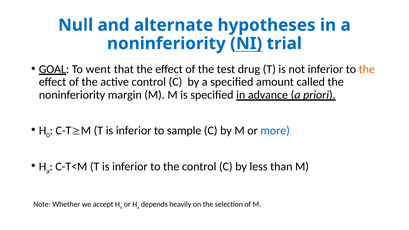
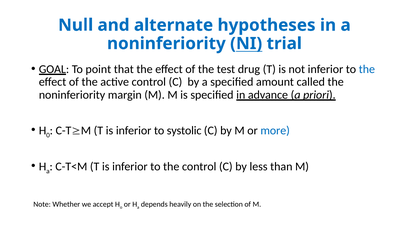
went: went -> point (98, 69)
the colour: orange -> blue (367, 69)
sample: sample -> systolic (184, 131)
